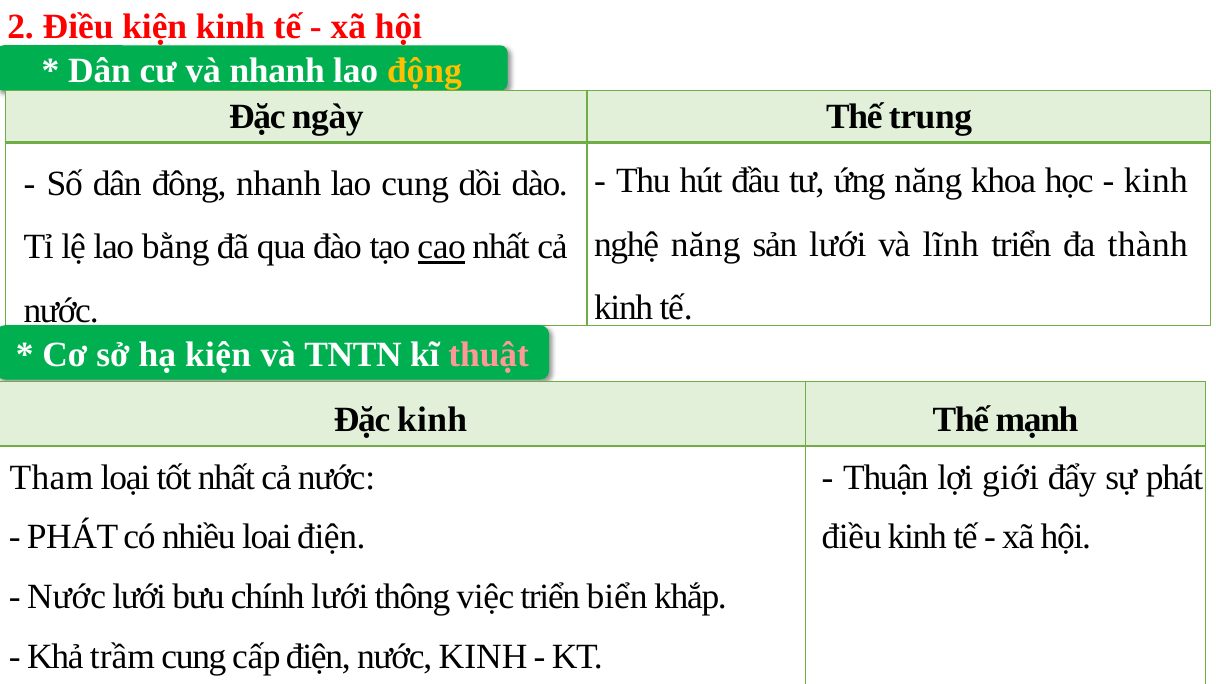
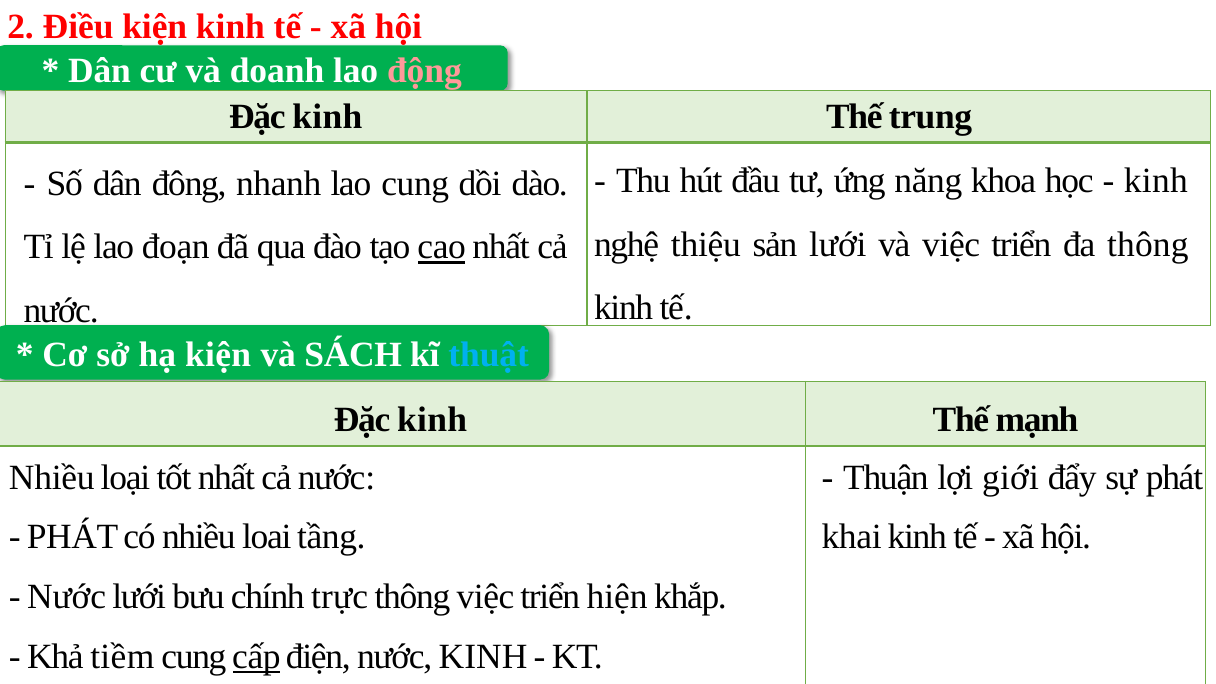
và nhanh: nhanh -> doanh (277, 70)
động colour: yellow -> pink (424, 70)
ngày: ngày -> kinh (327, 117)
nghệ năng: năng -> thiệu (706, 244)
và lĩnh: lĩnh -> việc (951, 244)
đa thành: thành -> thông (1148, 244)
bằng: bằng -> đoạn (176, 247)
TNTN: TNTN -> SÁCH (353, 355)
thuật colour: pink -> light blue (489, 355)
Tham: Tham -> Nhiều (52, 478)
loai điện: điện -> tầng (331, 537)
điều: điều -> khai (852, 537)
chính lưới: lưới -> trực (340, 597)
biển: biển -> hiện (617, 597)
trầm: trầm -> tiềm (122, 656)
cấp underline: none -> present (256, 656)
